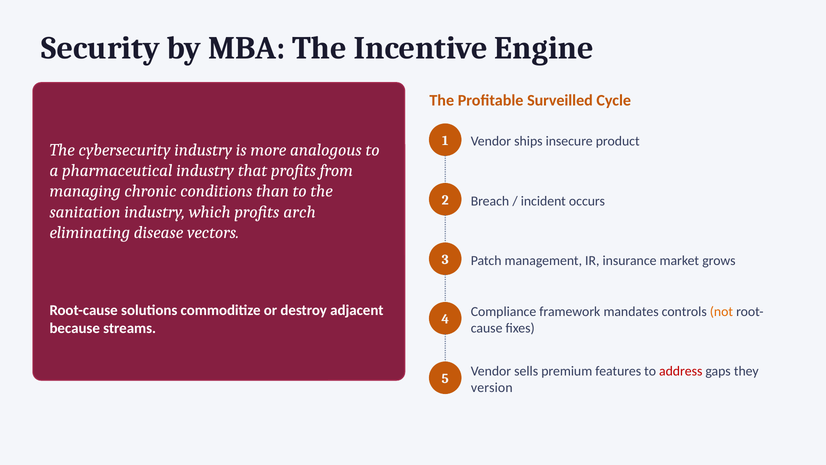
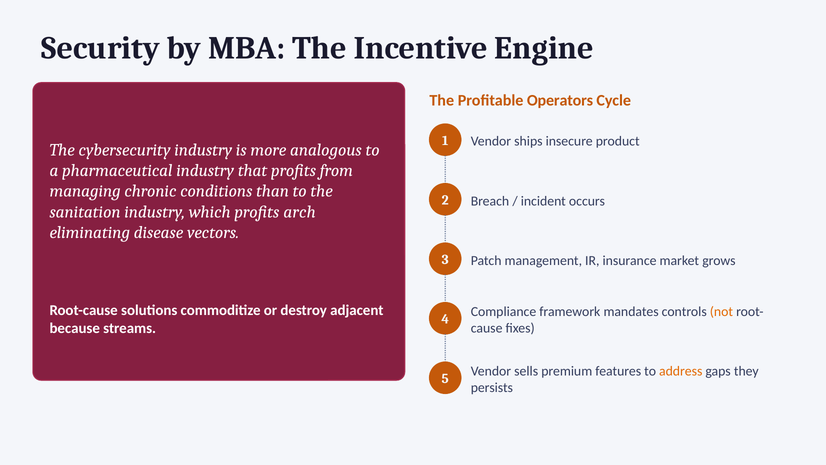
Surveilled: Surveilled -> Operators (560, 100)
address colour: red -> orange (681, 371)
version: version -> persists (492, 387)
